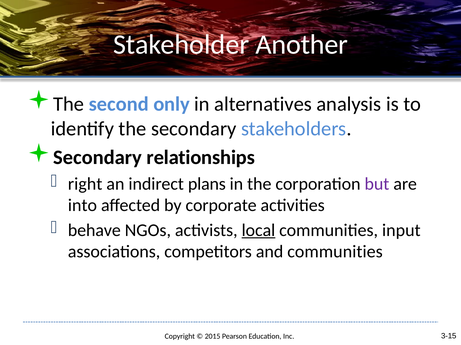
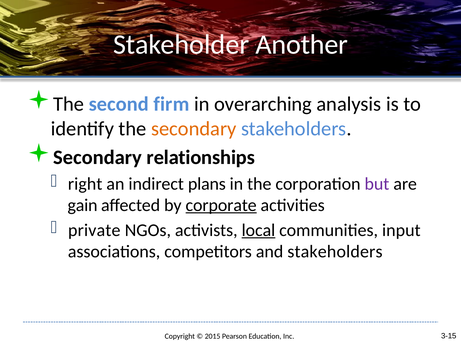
only: only -> firm (171, 104)
alternatives: alternatives -> overarching (263, 104)
secondary colour: black -> orange (194, 129)
into: into -> gain (83, 206)
corporate underline: none -> present (221, 206)
behave: behave -> private (94, 231)
and communities: communities -> stakeholders (335, 252)
